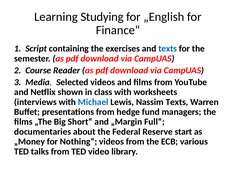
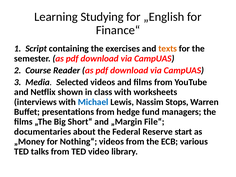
texts colour: blue -> orange (168, 49)
Nassim Texts: Texts -> Stops (177, 102)
Full“: Full“ -> File“ (154, 122)
